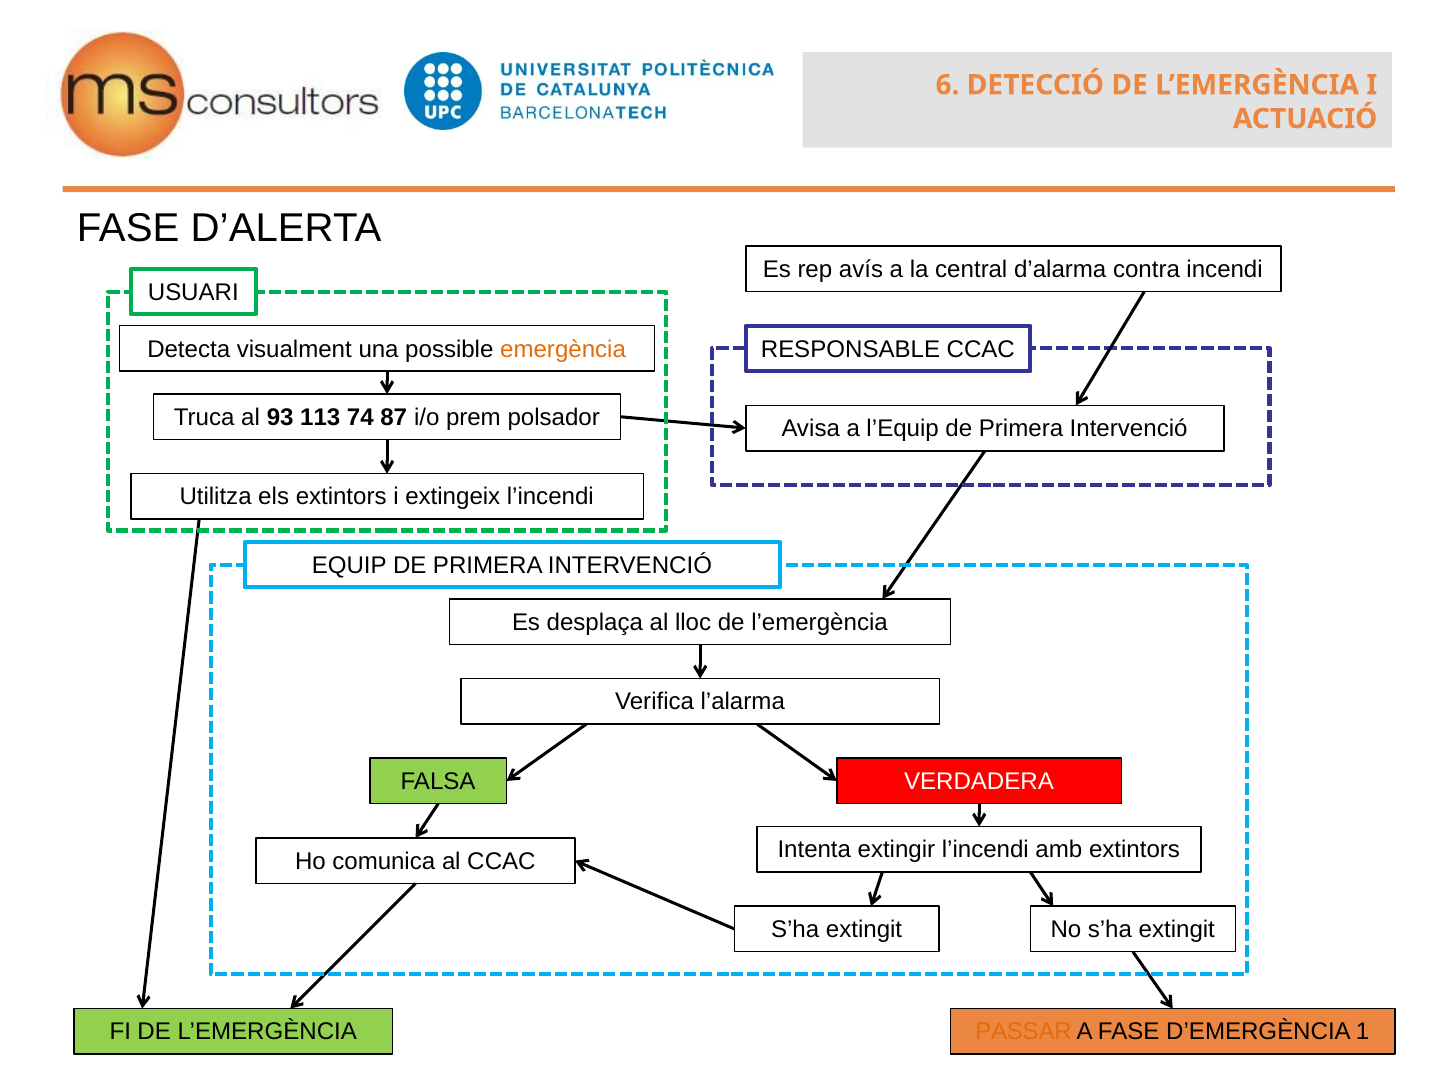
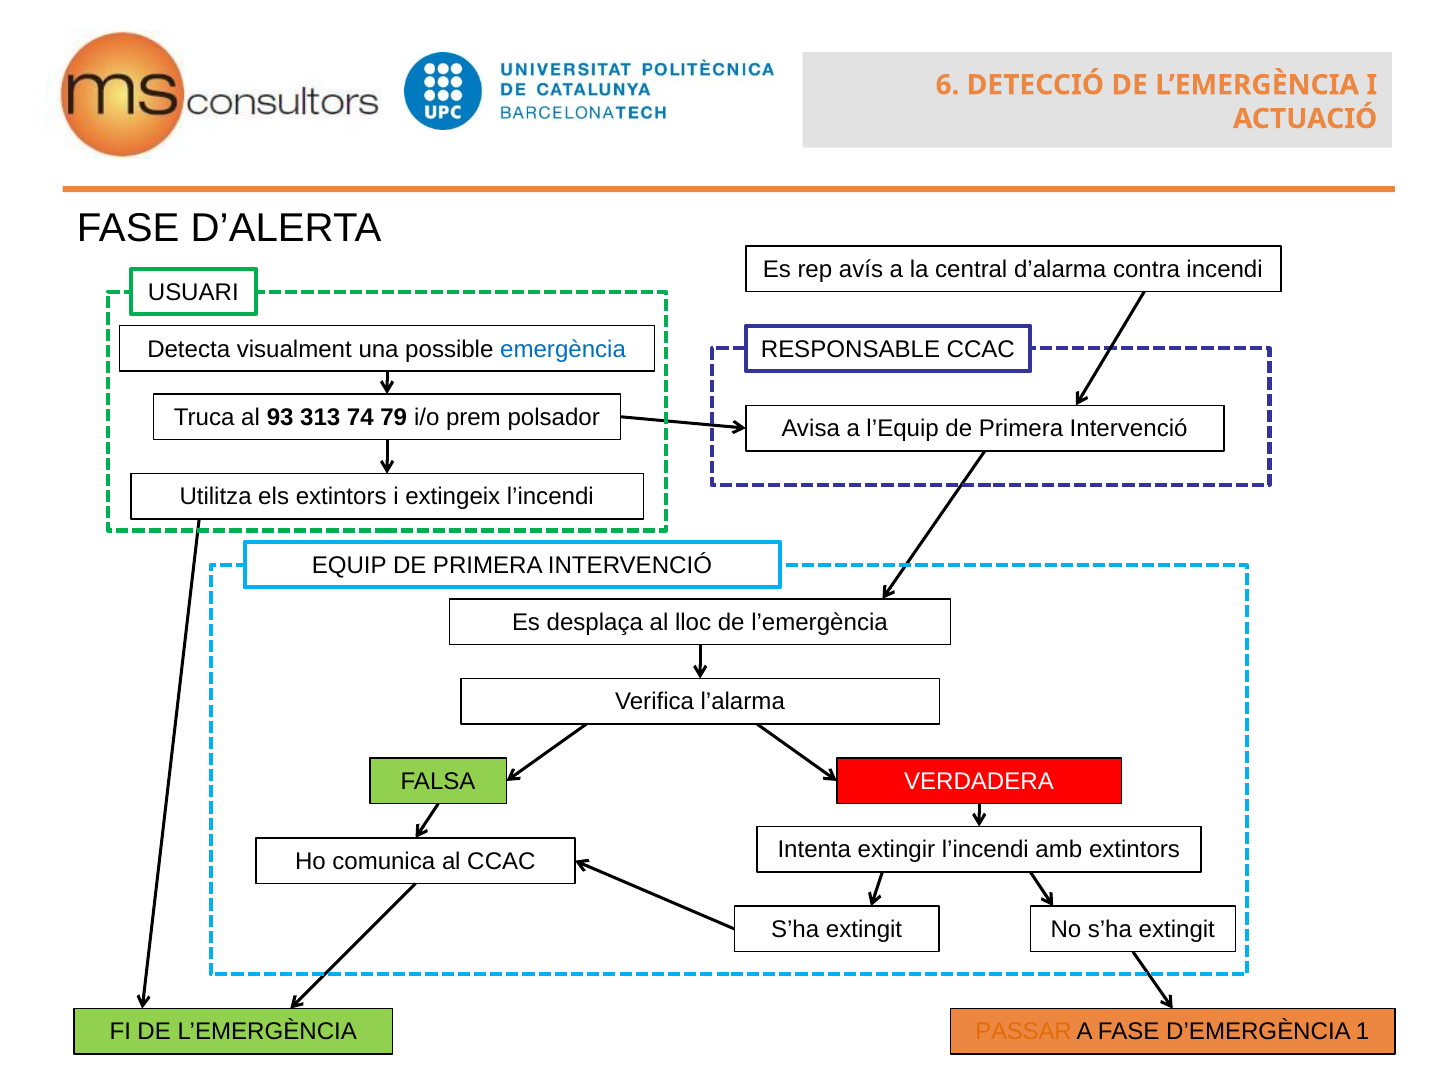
emergència colour: orange -> blue (563, 349)
113: 113 -> 313 (320, 418)
87: 87 -> 79 (394, 418)
